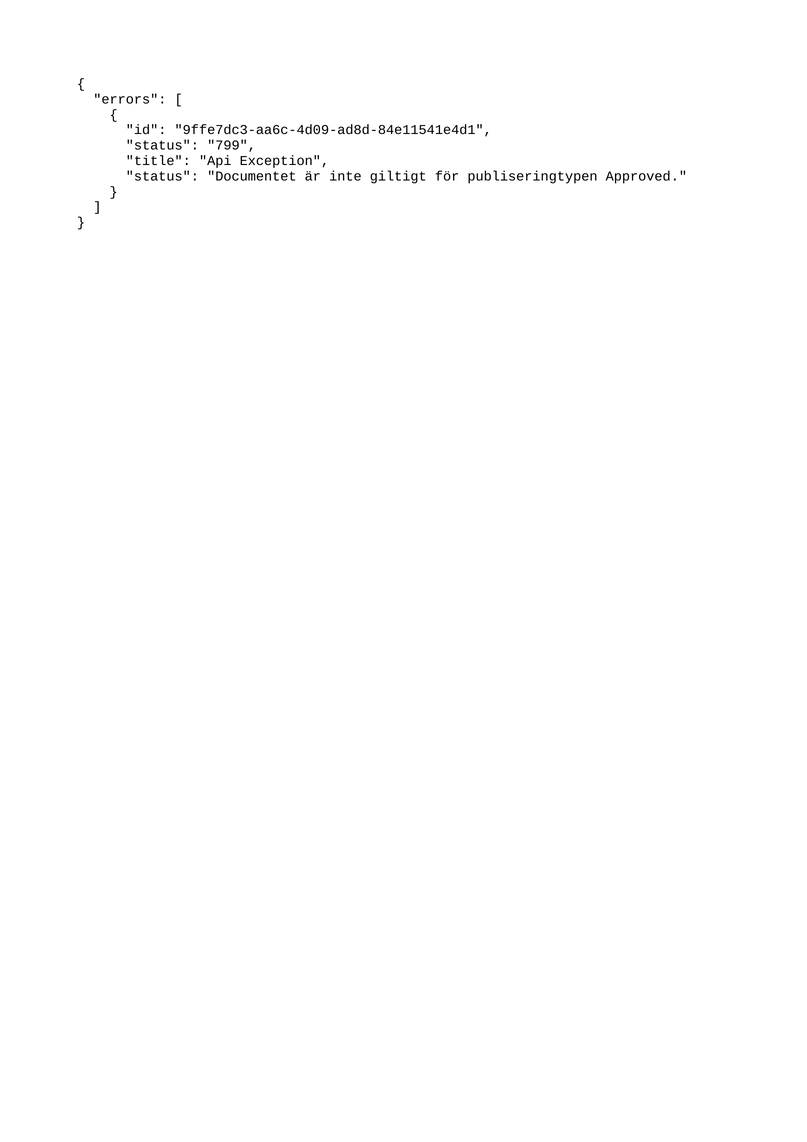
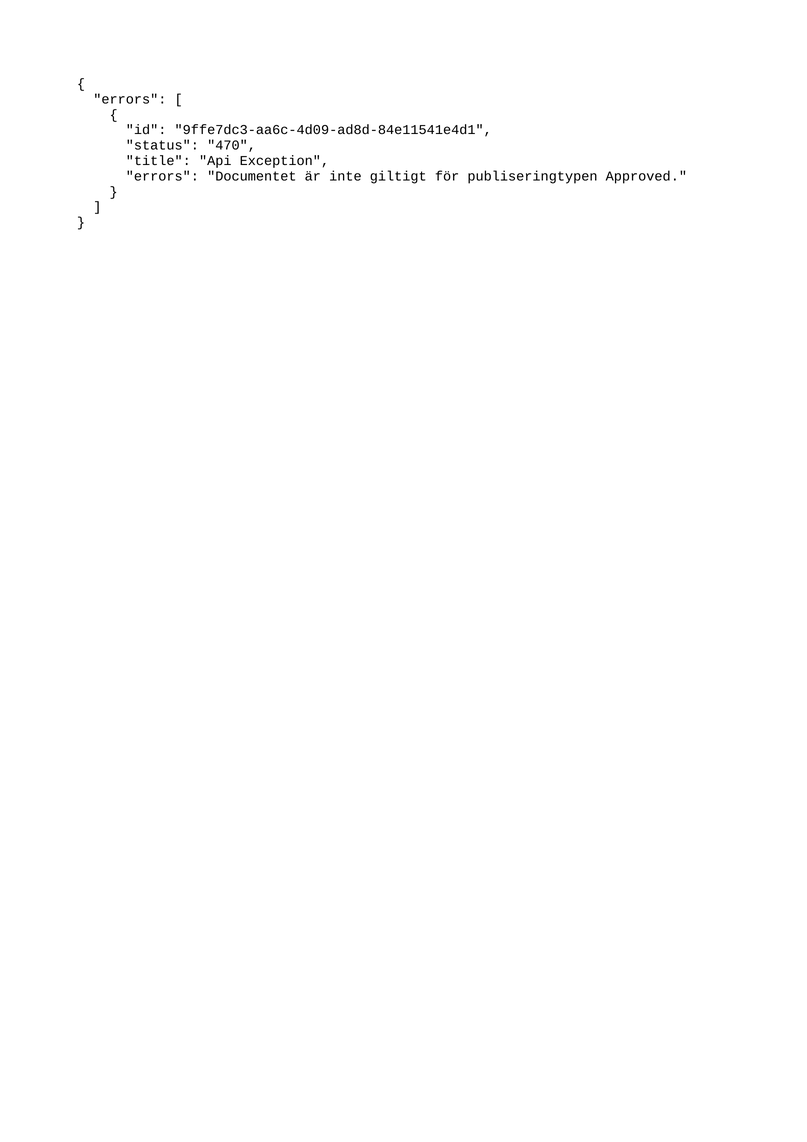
799: 799 -> 470 (232, 145)
status: status -> errors (162, 176)
